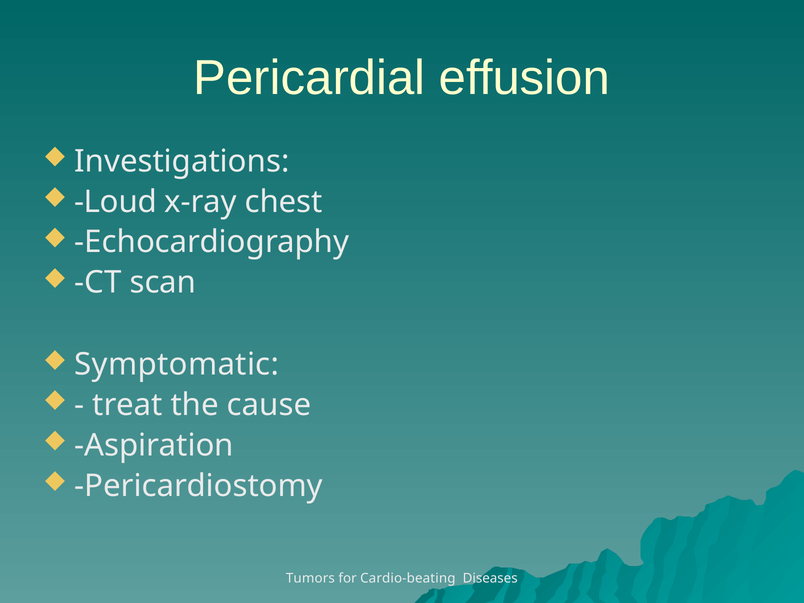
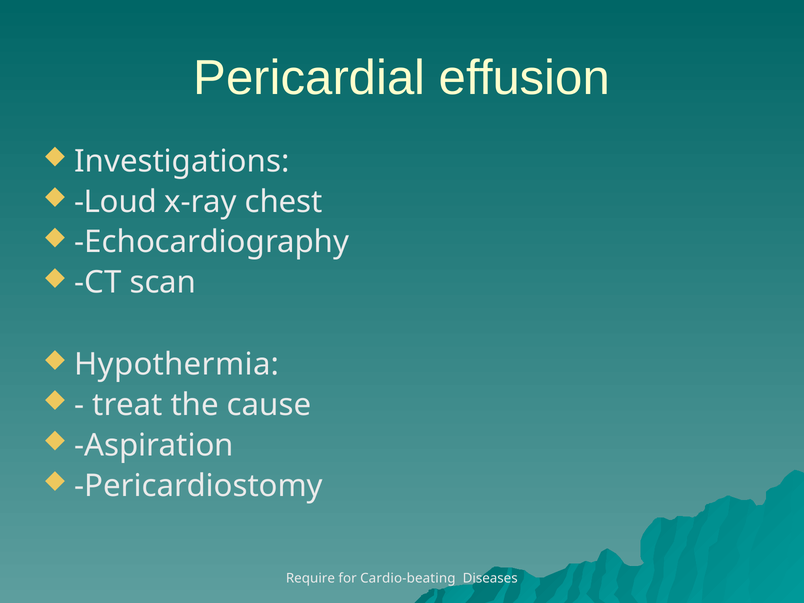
Symptomatic: Symptomatic -> Hypothermia (177, 364)
Tumors: Tumors -> Require (310, 578)
